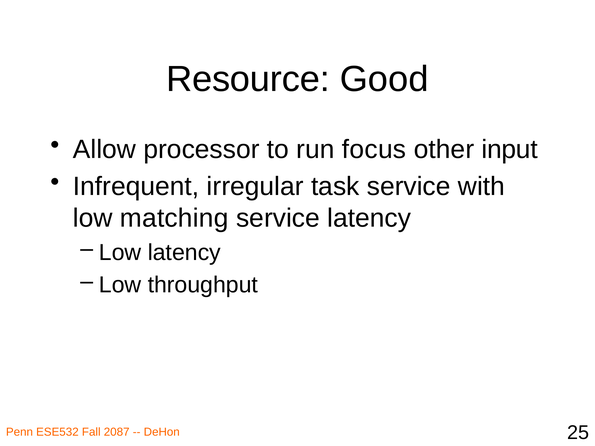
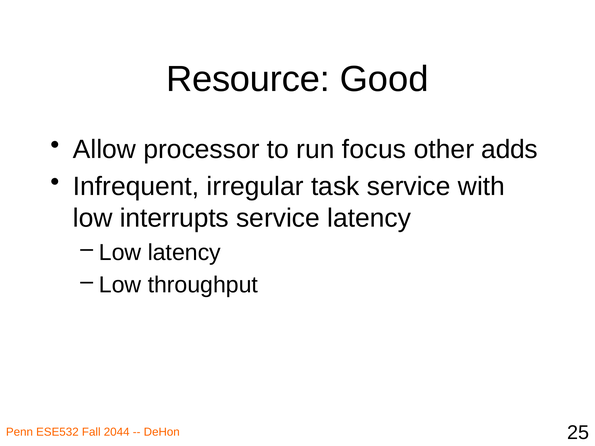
input: input -> adds (510, 150)
matching: matching -> interrupts (174, 218)
2087: 2087 -> 2044 (117, 432)
